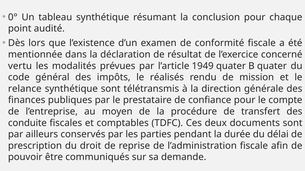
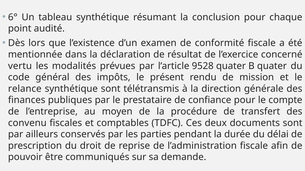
0°: 0° -> 6° (13, 17)
1949: 1949 -> 9528 (203, 66)
réalisés: réalisés -> présent (167, 78)
conduite: conduite -> convenu (27, 123)
